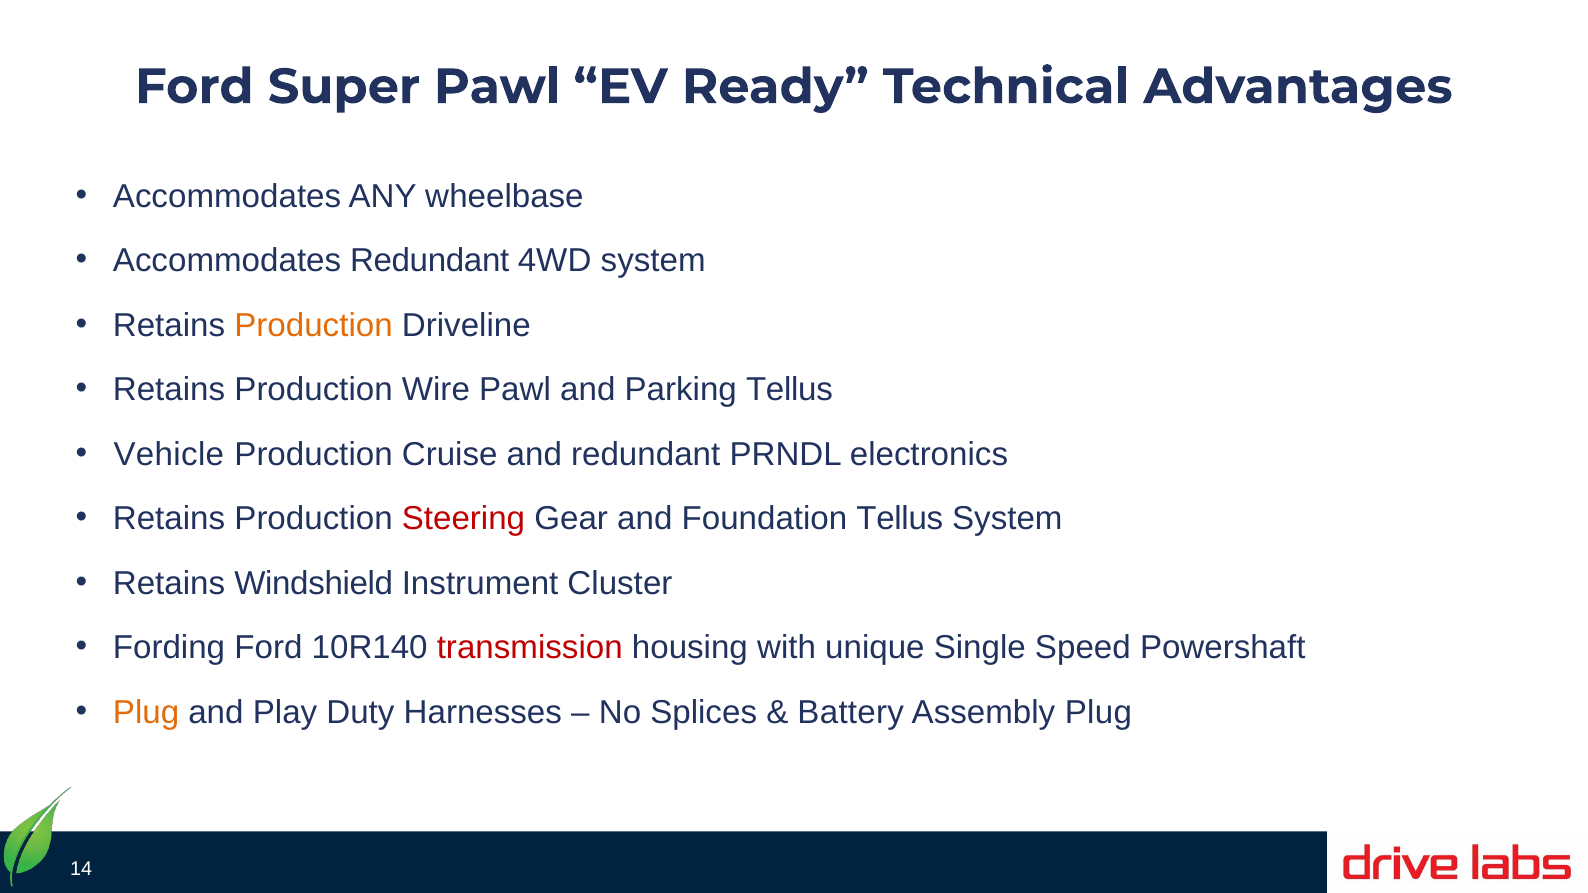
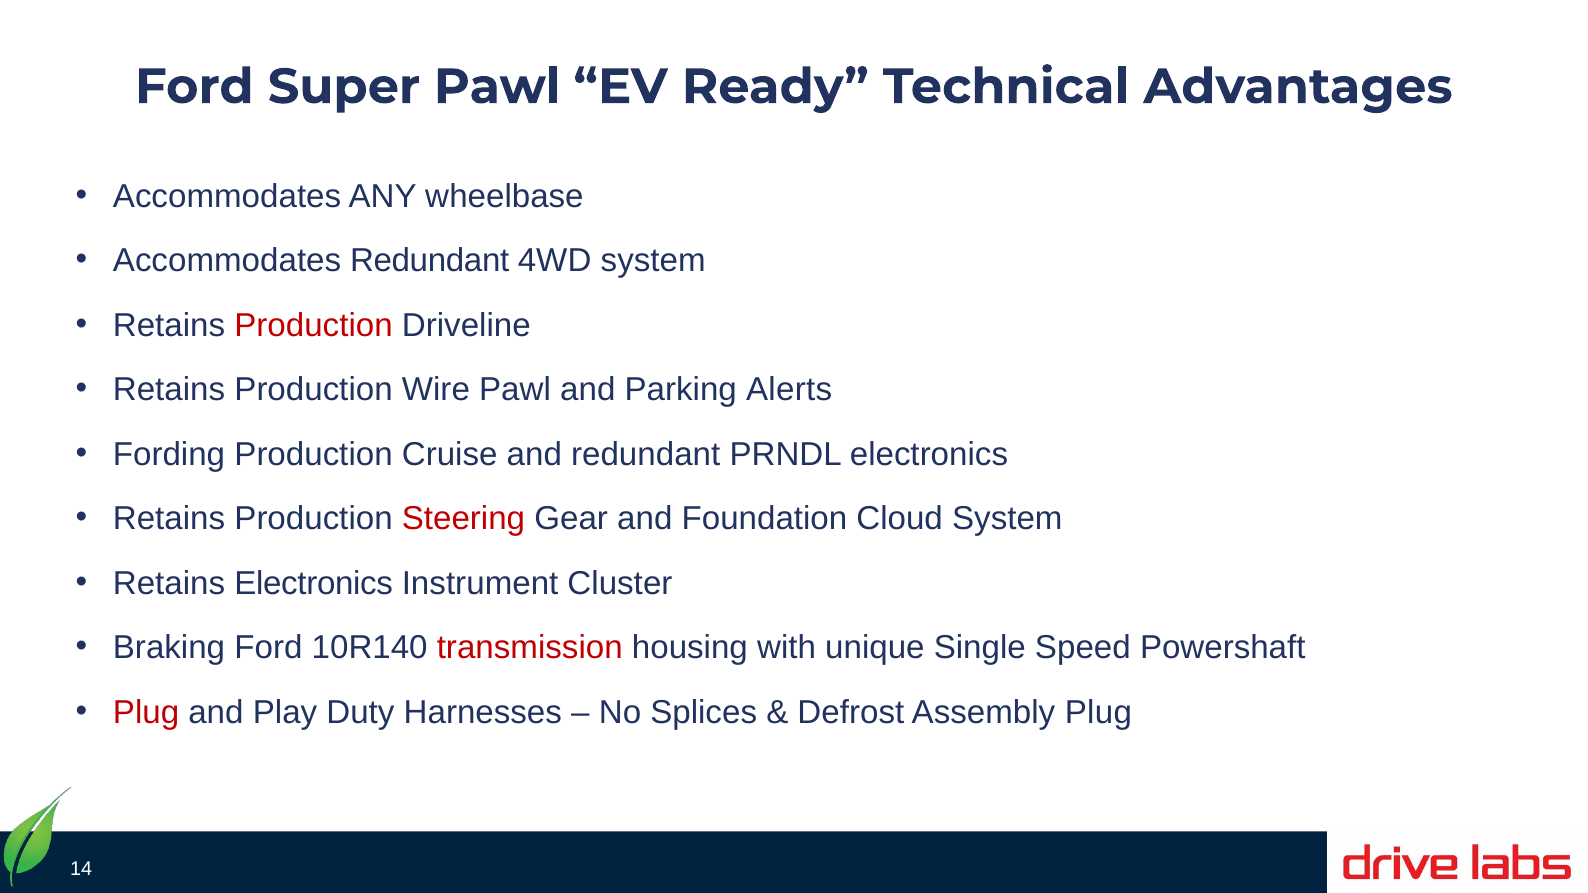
Production colour: orange -> red (314, 325)
Parking Tellus: Tellus -> Alerts (789, 390)
Vehicle: Vehicle -> Fording (169, 454)
Foundation Tellus: Tellus -> Cloud (900, 519)
Retains Windshield: Windshield -> Electronics (314, 584)
Fording: Fording -> Braking (169, 648)
Plug colour: orange -> red (146, 713)
Battery: Battery -> Defrost (851, 713)
